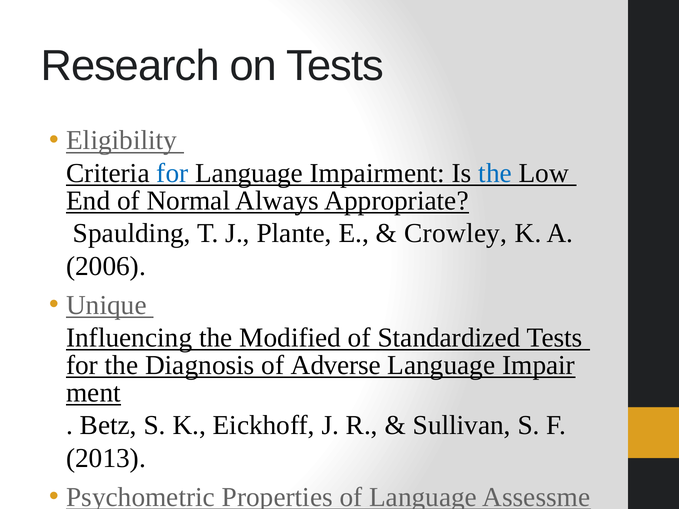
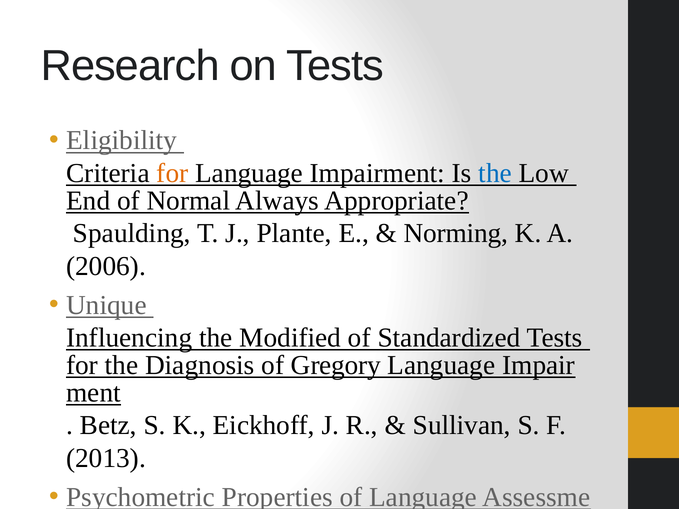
for colour: blue -> orange (172, 173)
Crowley: Crowley -> Norming (456, 234)
Adverse: Adverse -> Gregory (336, 365)
